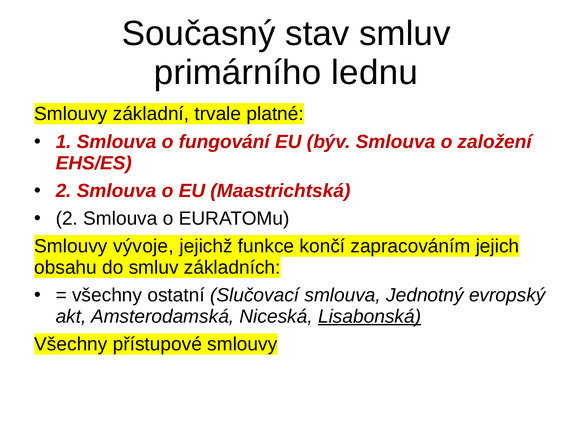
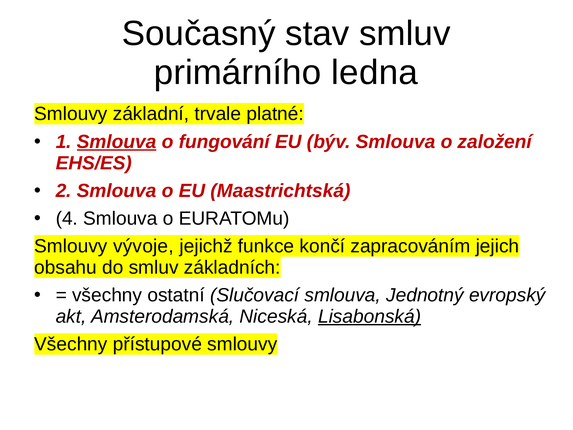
lednu: lednu -> ledna (375, 73)
Smlouva underline: none -> present (117, 142)
2: 2 -> 4 (67, 218)
